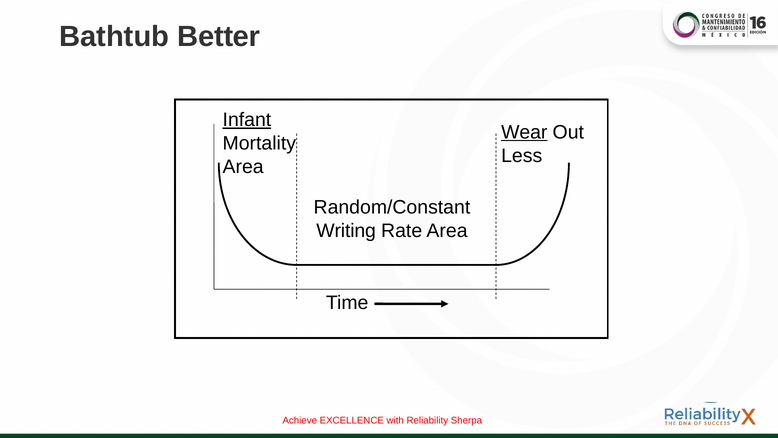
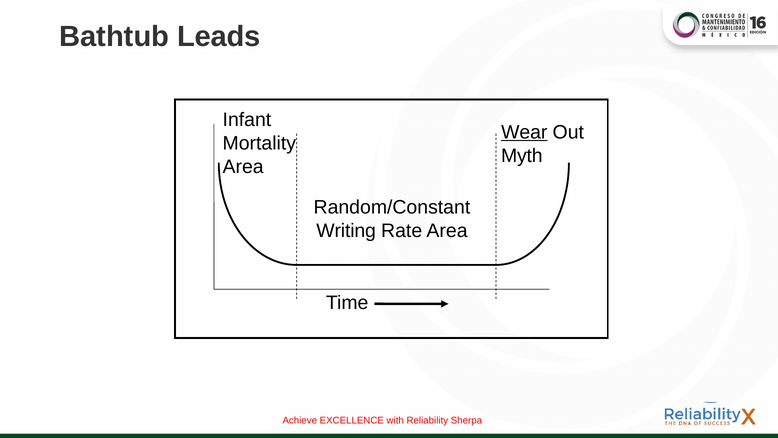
Better: Better -> Leads (219, 36)
Infant underline: present -> none (247, 120)
Less: Less -> Myth (522, 156)
